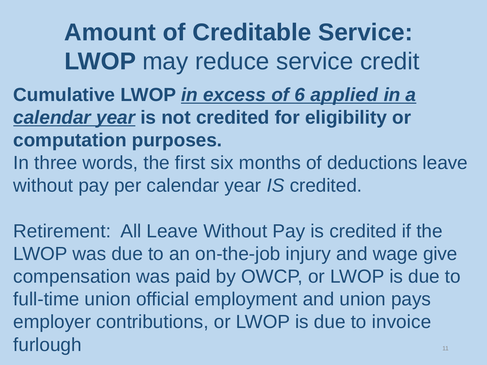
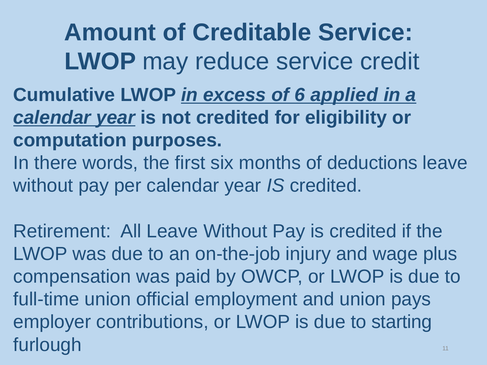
three: three -> there (56, 163)
give: give -> plus (440, 254)
invoice: invoice -> starting (402, 322)
